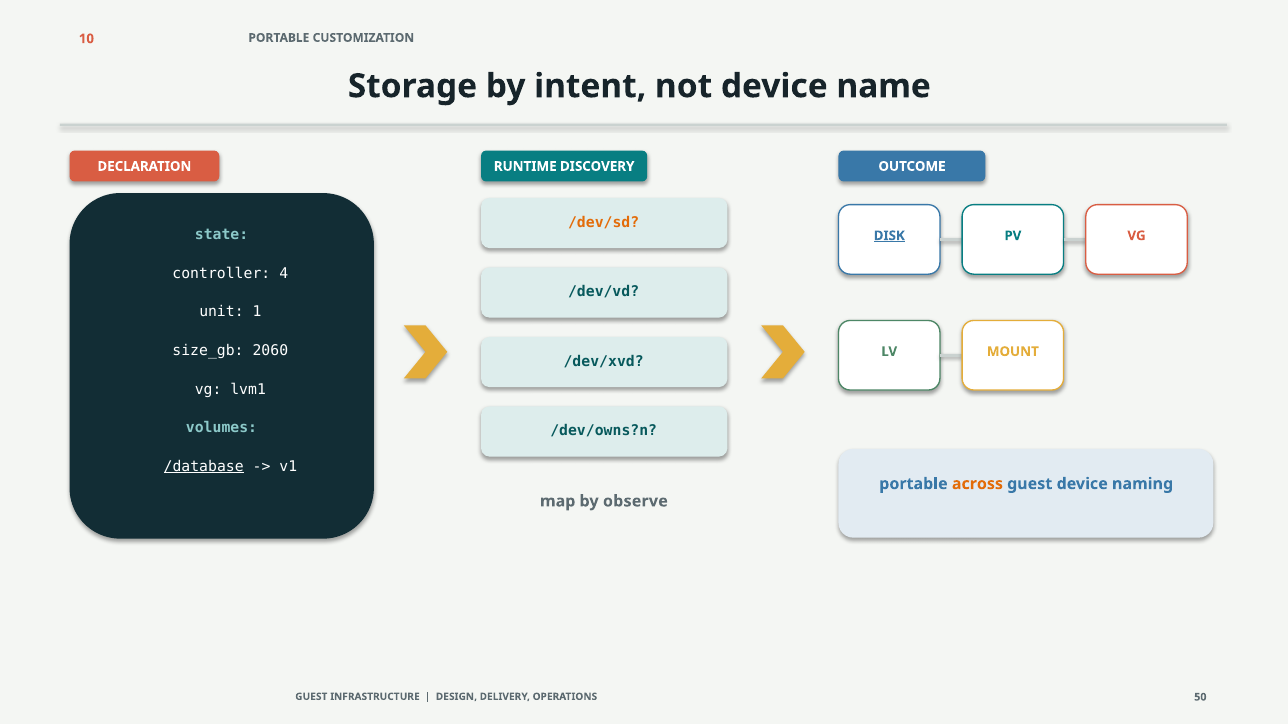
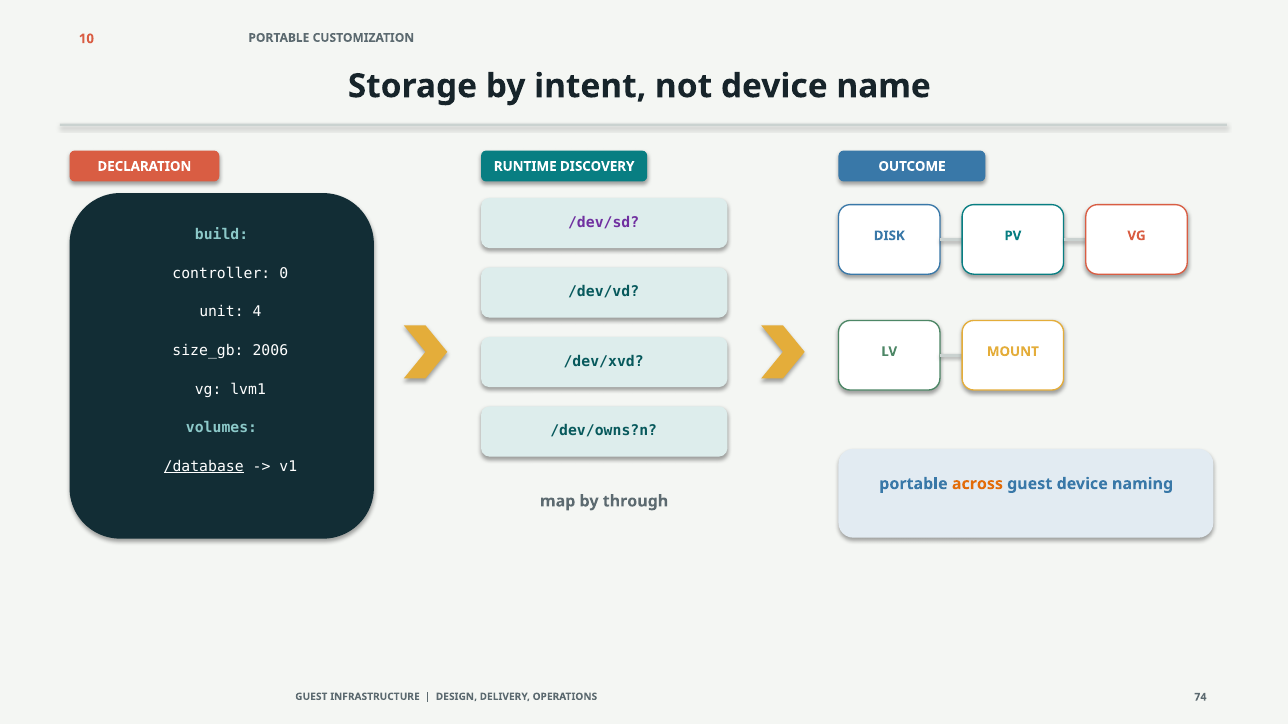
/dev/sd colour: orange -> purple (604, 222)
state: state -> build (222, 235)
DISK underline: present -> none (889, 236)
4: 4 -> 0 (284, 274)
1: 1 -> 4 (257, 312)
2060: 2060 -> 2006 (270, 351)
observe: observe -> through (635, 502)
50: 50 -> 74 (1200, 698)
